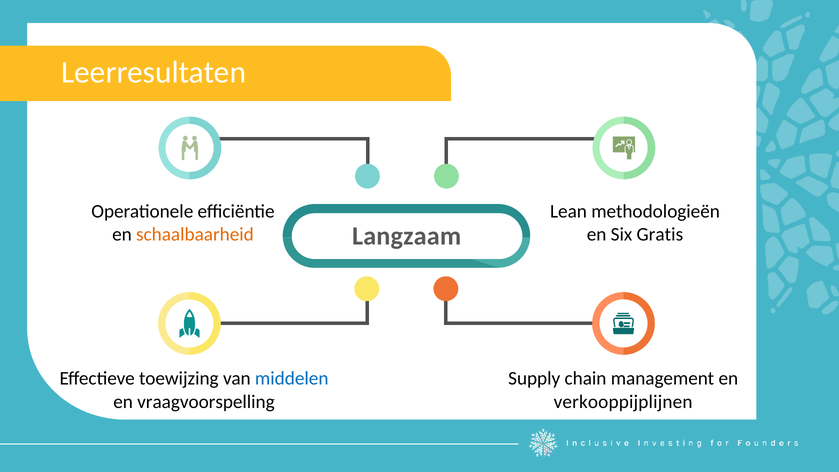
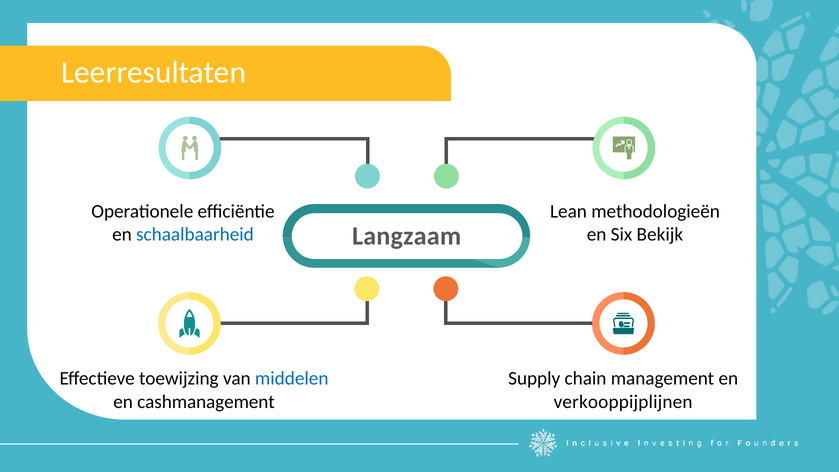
schaalbaarheid colour: orange -> blue (195, 234)
Gratis: Gratis -> Bekijk (660, 234)
vraagvoorspelling: vraagvoorspelling -> cashmanagement (206, 402)
